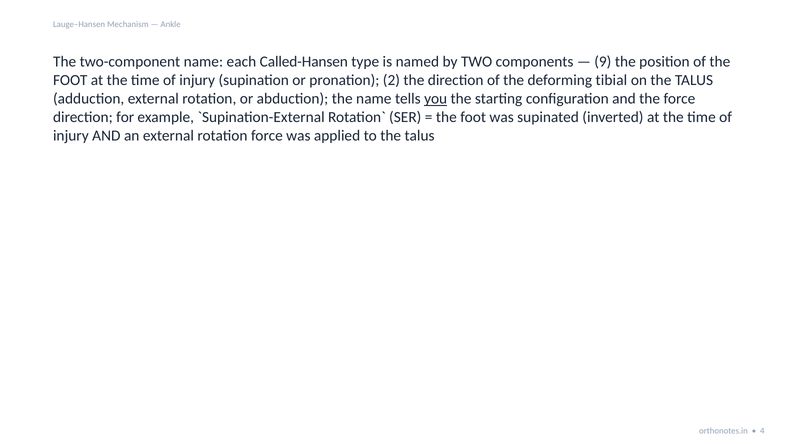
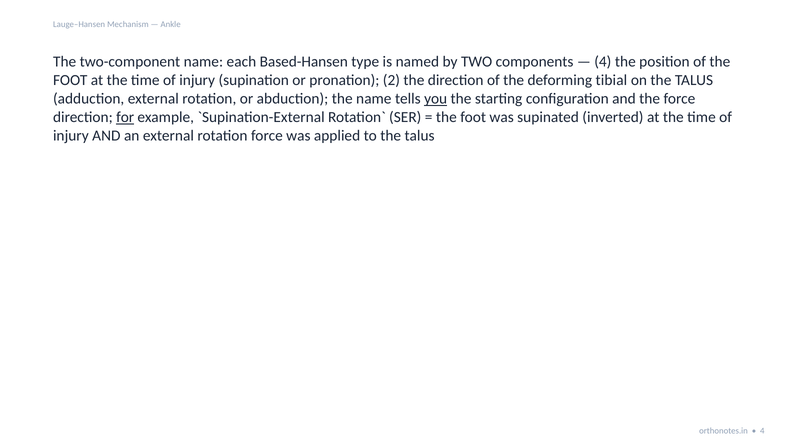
Called-Hansen: Called-Hansen -> Based-Hansen (304, 62)
9: 9 -> 4 (603, 62)
for underline: none -> present (125, 117)
